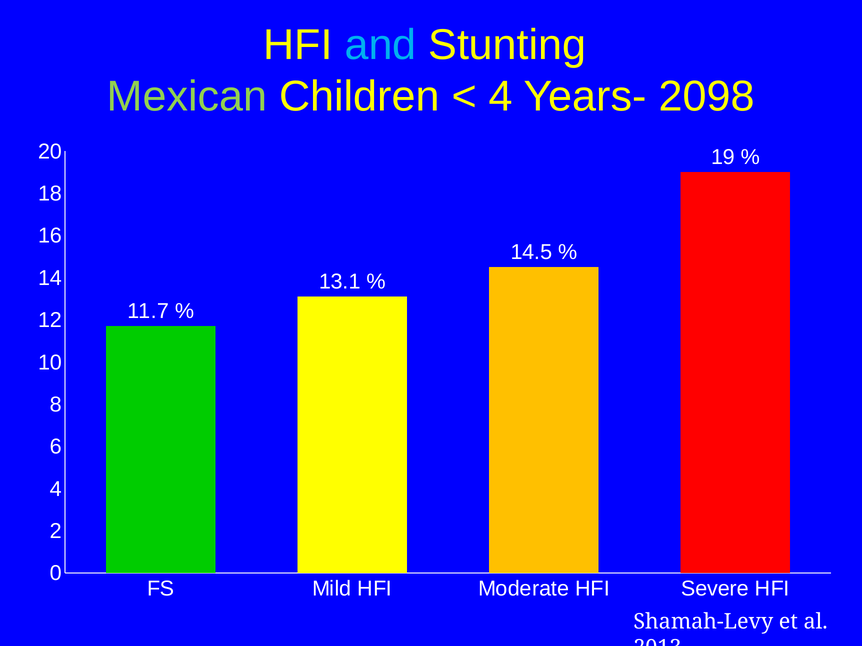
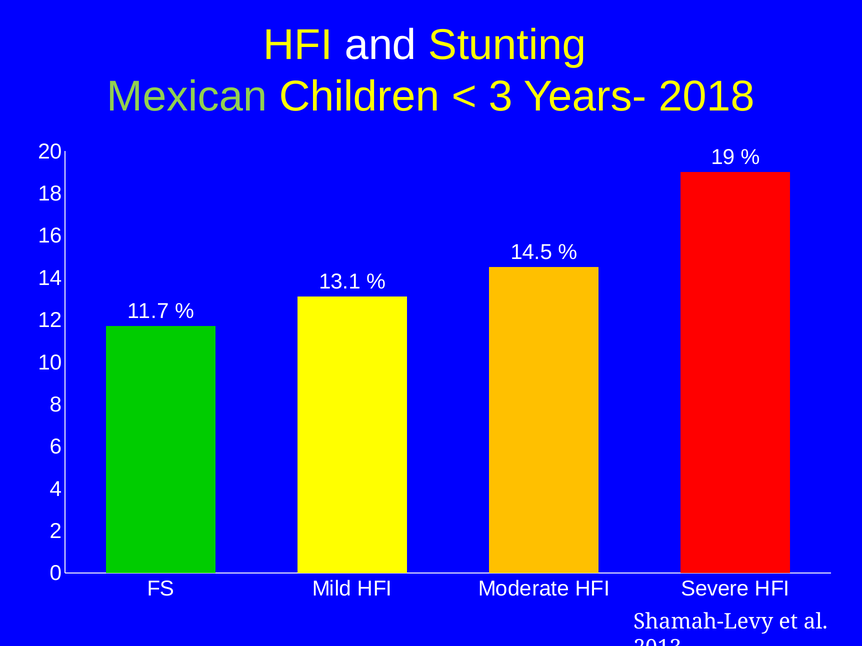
and colour: light blue -> white (381, 45)
4: 4 -> 3 (501, 97)
2098: 2098 -> 2018 (707, 97)
